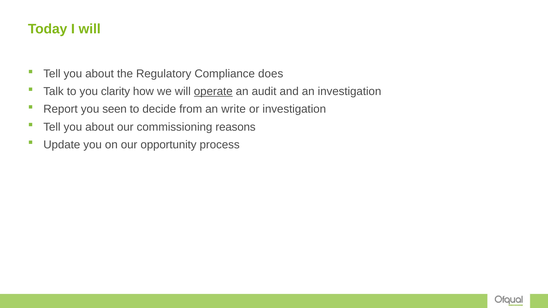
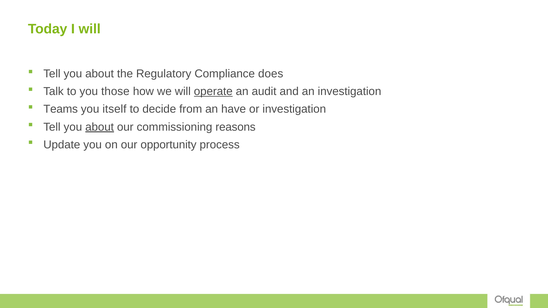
clarity: clarity -> those (115, 92)
Report: Report -> Teams (61, 109)
seen: seen -> itself (114, 109)
write: write -> have (234, 109)
about underline: none -> present (100, 127)
